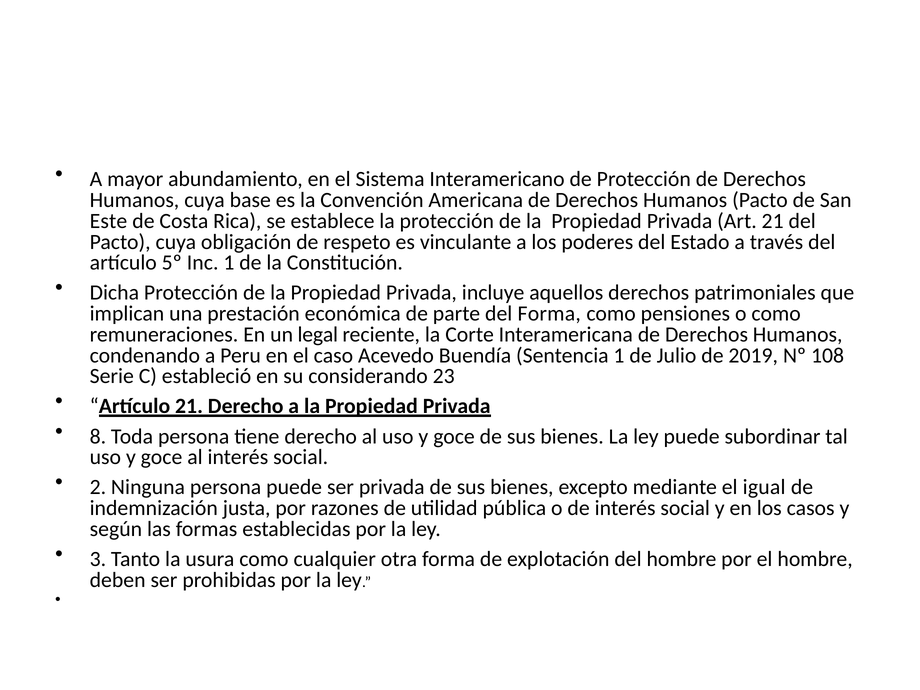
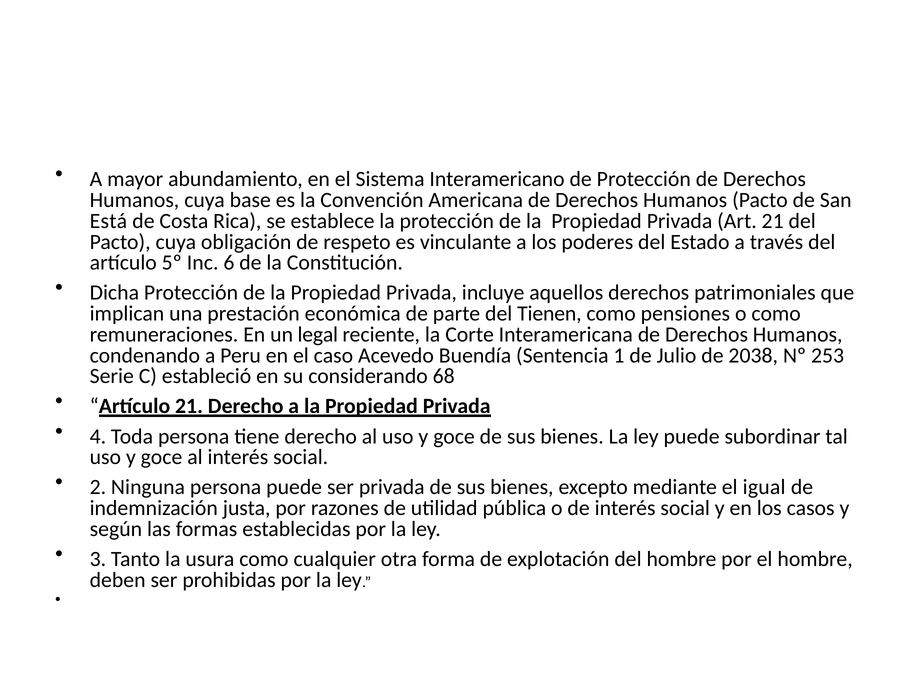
Este: Este -> Está (108, 221)
Inc 1: 1 -> 6 (229, 263)
del Forma: Forma -> Tienen (549, 314)
2019: 2019 -> 2038 (753, 355)
108: 108 -> 253 (828, 355)
23: 23 -> 68 (444, 376)
8: 8 -> 4 (98, 436)
